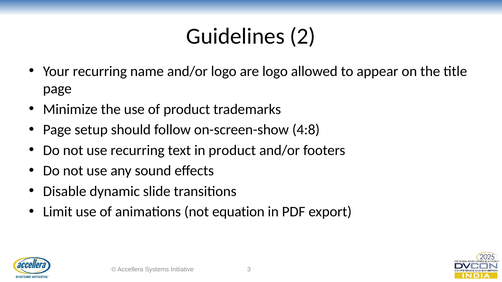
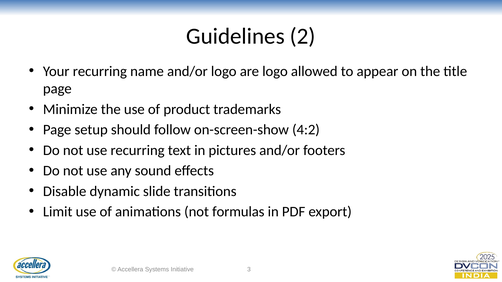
4:8: 4:8 -> 4:2 (306, 130)
in product: product -> pictures (232, 150)
equation: equation -> formulas (238, 212)
